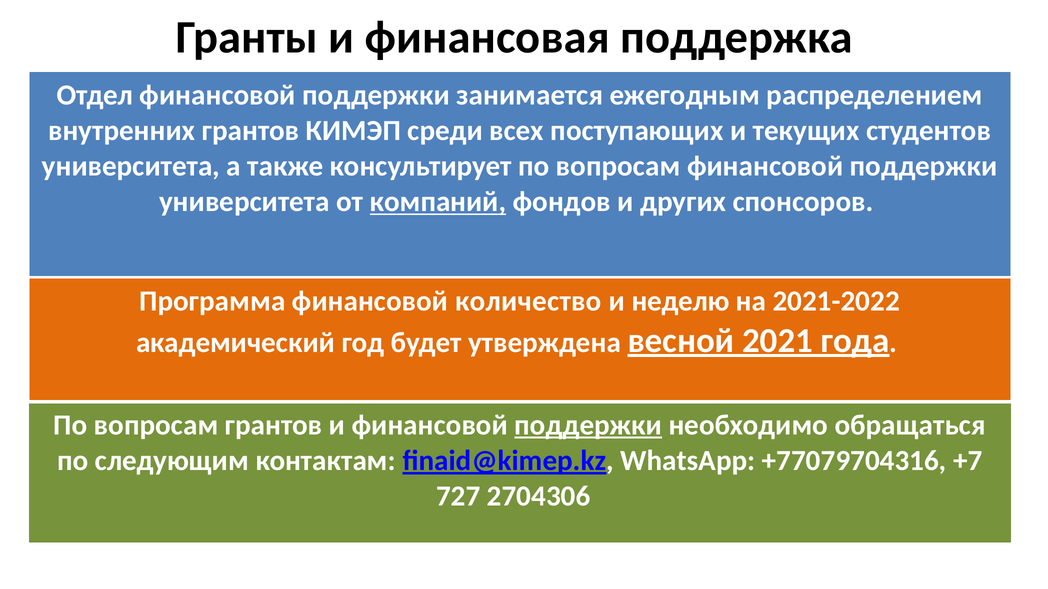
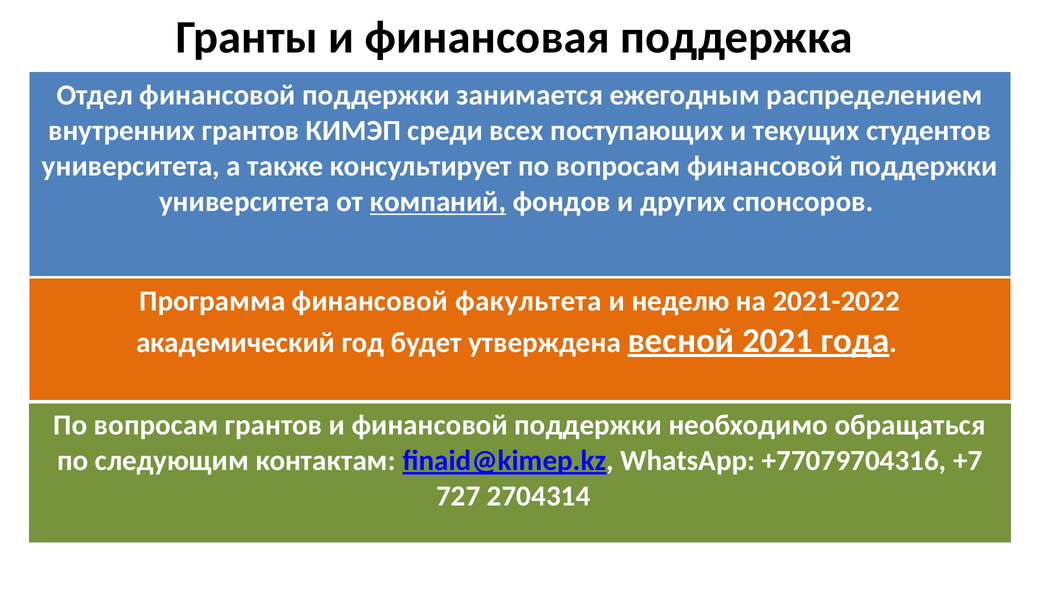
количество: количество -> факультета (528, 302)
поддержки underline: present -> none (588, 425)
2704306: 2704306 -> 2704314 (539, 497)
